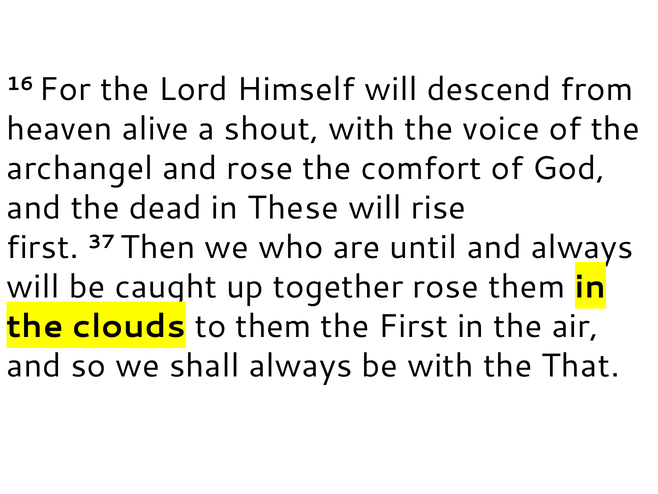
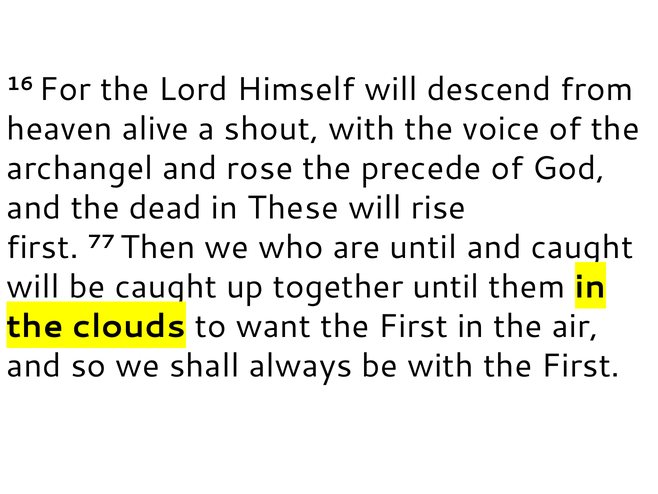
comfort: comfort -> precede (421, 168)
37: 37 -> 77 (101, 242)
and always: always -> caught (582, 247)
together rose: rose -> until (446, 287)
to them: them -> want (273, 326)
with the That: That -> First (581, 366)
